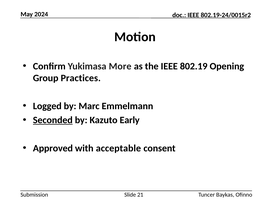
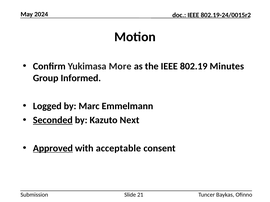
Opening: Opening -> Minutes (227, 66)
Practices: Practices -> Informed (81, 78)
Early: Early -> Next (130, 120)
Approved underline: none -> present (53, 149)
